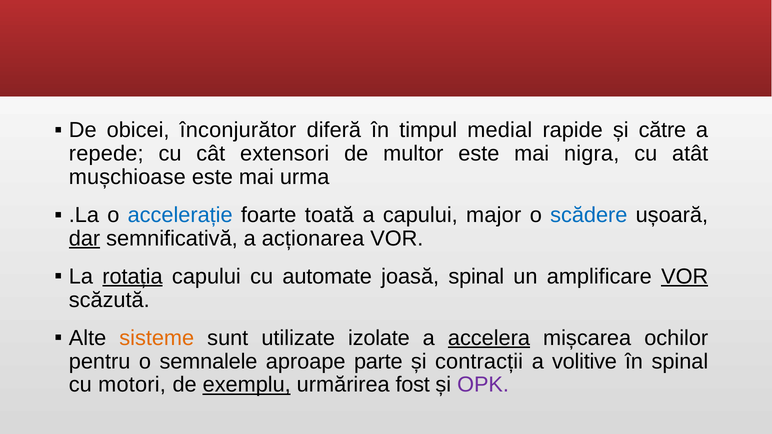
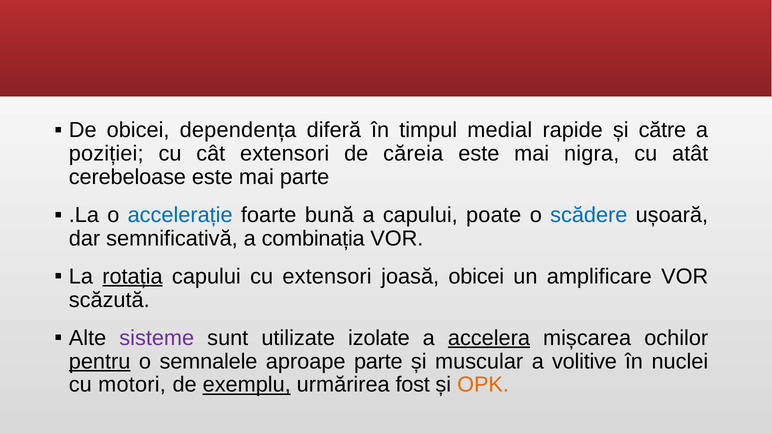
înconjurător: înconjurător -> dependența (238, 130)
repede: repede -> poziției (106, 154)
multor: multor -> căreia (413, 154)
mușchioase: mușchioase -> cerebeloase (127, 177)
mai urma: urma -> parte (305, 177)
toată: toată -> bună (329, 215)
major: major -> poate (494, 215)
dar underline: present -> none (85, 239)
acționarea: acționarea -> combinația (313, 239)
cu automate: automate -> extensori (327, 277)
joasă spinal: spinal -> obicei (476, 277)
VOR underline: present -> none (685, 277)
sisteme colour: orange -> purple (157, 338)
pentru underline: none -> present (100, 362)
contracții: contracții -> muscular (479, 362)
în spinal: spinal -> nuclei (680, 362)
OPK colour: purple -> orange (483, 385)
